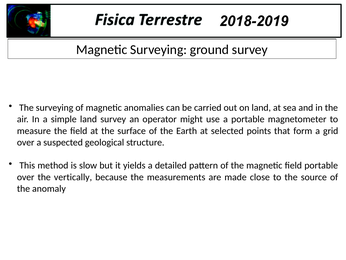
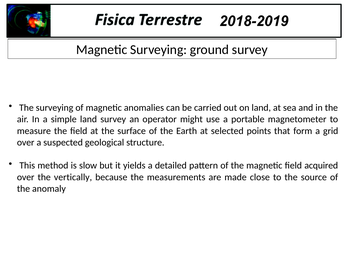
field portable: portable -> acquired (321, 165)
